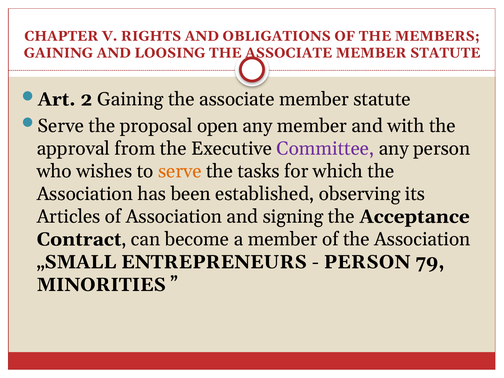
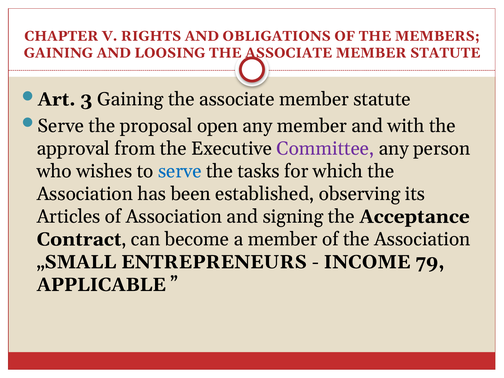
2: 2 -> 3 (86, 99)
serve colour: orange -> blue (180, 171)
PERSON: PERSON -> INCOME (367, 262)
MINORITIES: MINORITIES -> APPLICABLE (101, 285)
